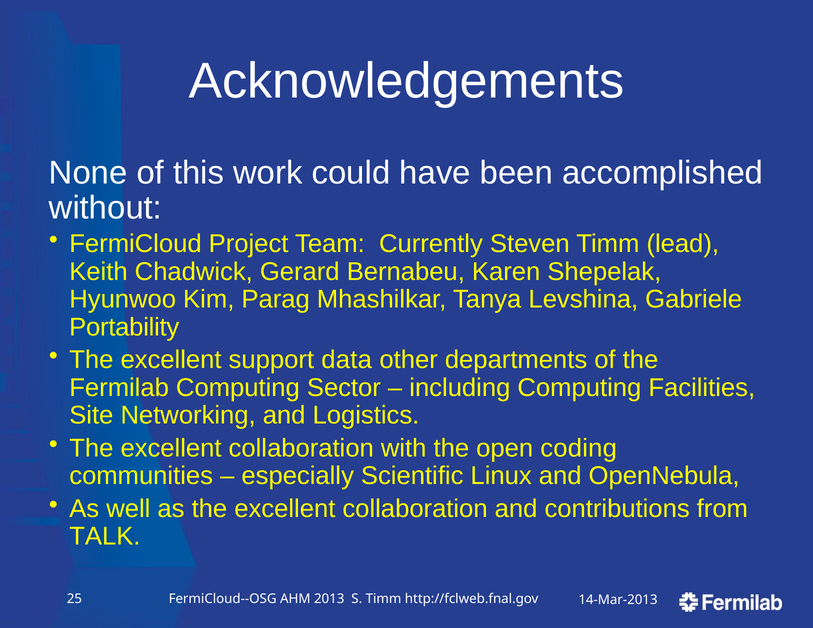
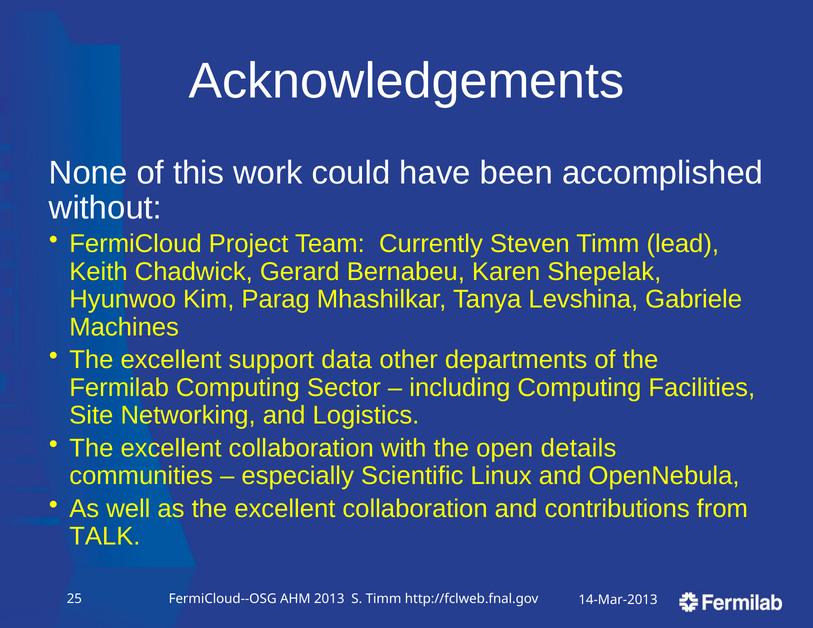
Portability: Portability -> Machines (124, 327)
coding: coding -> details (579, 448)
